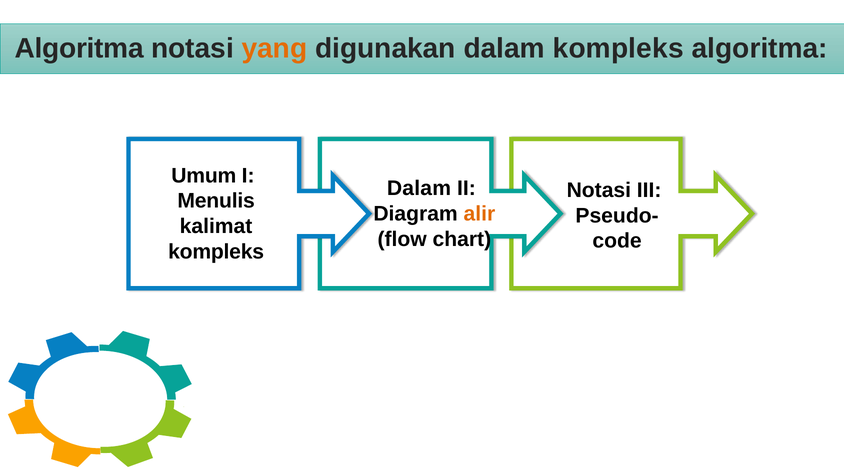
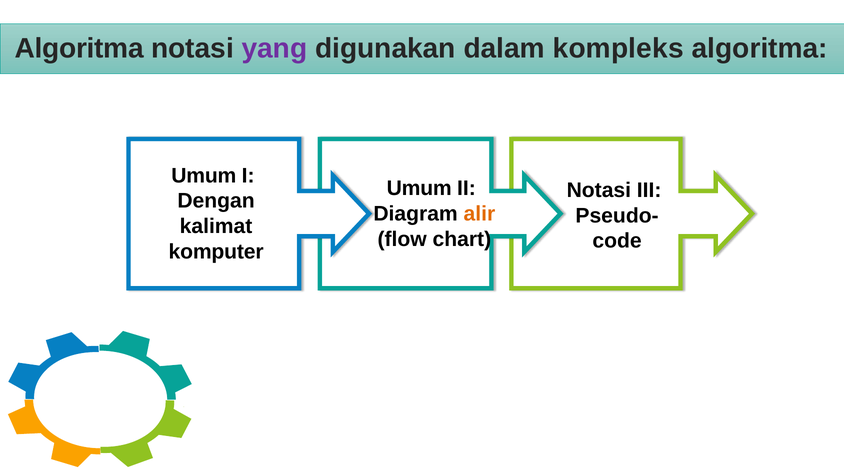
yang colour: orange -> purple (274, 48)
Dalam: Dalam -> Umum (419, 188)
Menulis: Menulis -> Dengan (216, 201)
kompleks: kompleks -> komputer (216, 251)
